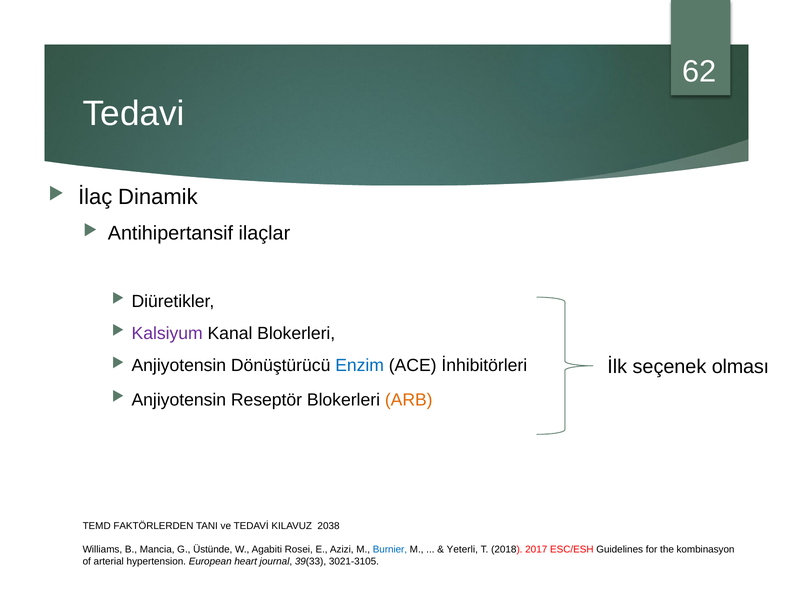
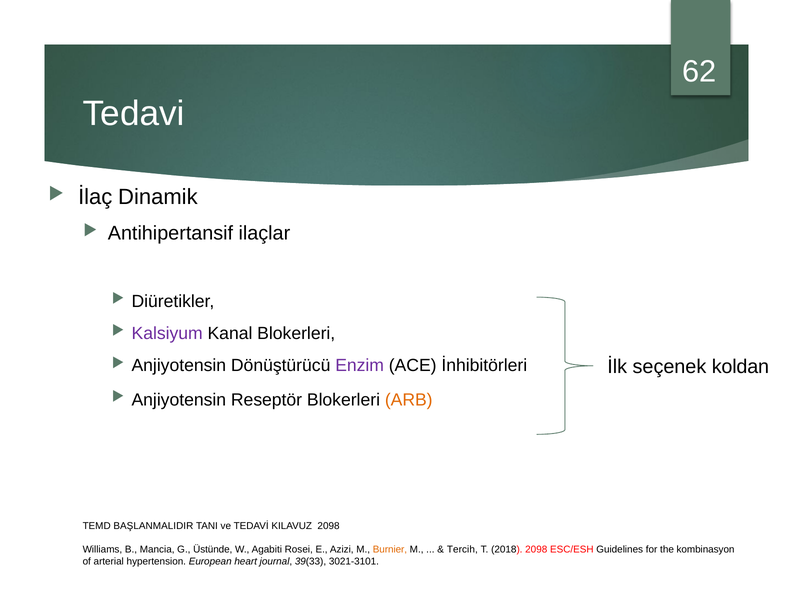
Enzim colour: blue -> purple (360, 365)
olması: olması -> koldan (740, 367)
FAKTÖRLERDEN: FAKTÖRLERDEN -> BAŞLANMALIDIR (153, 526)
KILAVUZ 2038: 2038 -> 2098 (329, 526)
Burnier colour: blue -> orange (390, 550)
Yeterli: Yeterli -> Tercih (462, 550)
2018 2017: 2017 -> 2098 (536, 550)
3021-3105: 3021-3105 -> 3021-3101 (354, 561)
